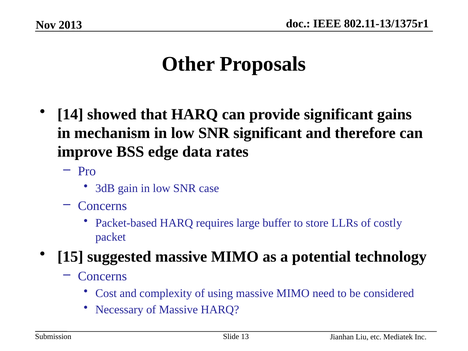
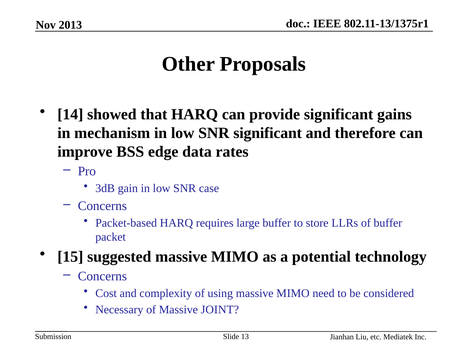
of costly: costly -> buffer (388, 223)
Massive HARQ: HARQ -> JOINT (220, 310)
